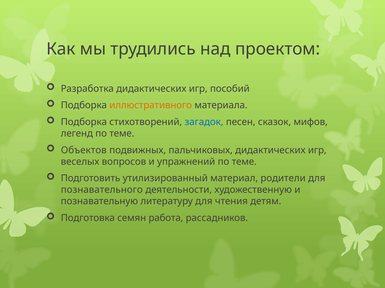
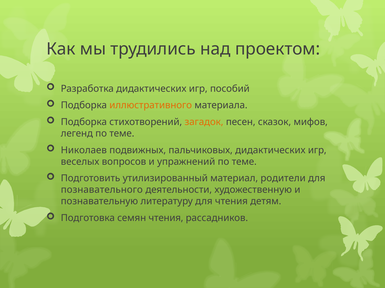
загадок colour: blue -> orange (204, 122)
Объектов: Объектов -> Николаев (84, 150)
семян работа: работа -> чтения (166, 219)
